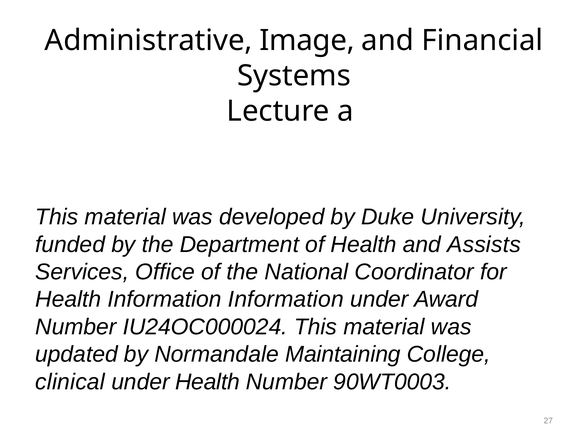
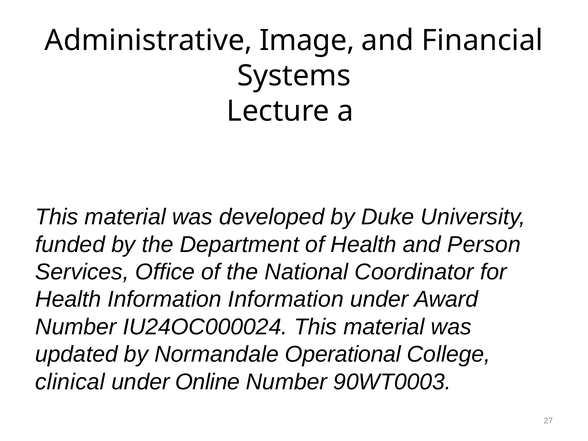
Assists: Assists -> Person (484, 245)
Maintaining: Maintaining -> Operational (343, 354)
under Health: Health -> Online (207, 382)
